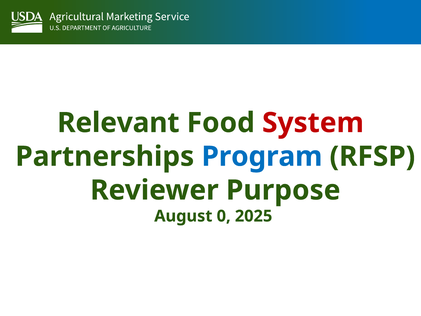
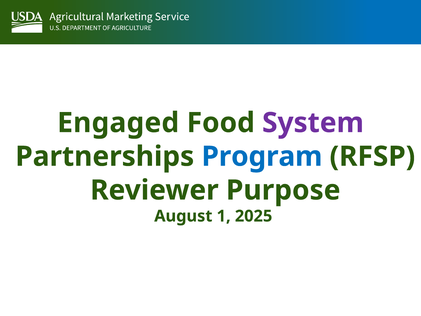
Relevant: Relevant -> Engaged (118, 123)
System colour: red -> purple (313, 123)
0: 0 -> 1 (224, 216)
